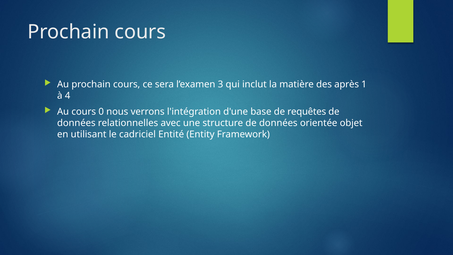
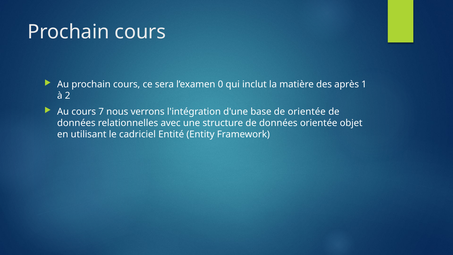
3: 3 -> 0 (220, 84)
4: 4 -> 2 (68, 96)
0: 0 -> 7 (101, 112)
de requêtes: requêtes -> orientée (307, 112)
